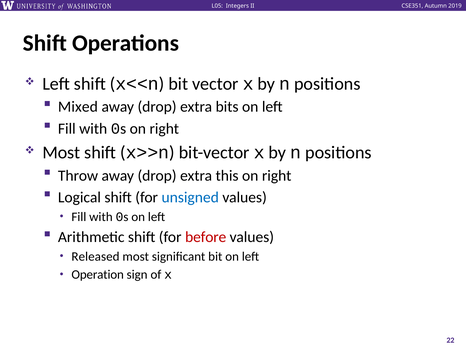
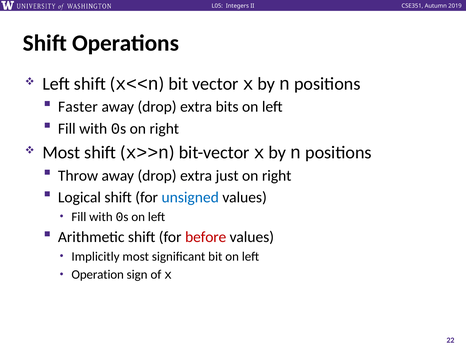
Mixed: Mixed -> Faster (78, 107)
this: this -> just (227, 176)
Released: Released -> Implicitly (96, 257)
